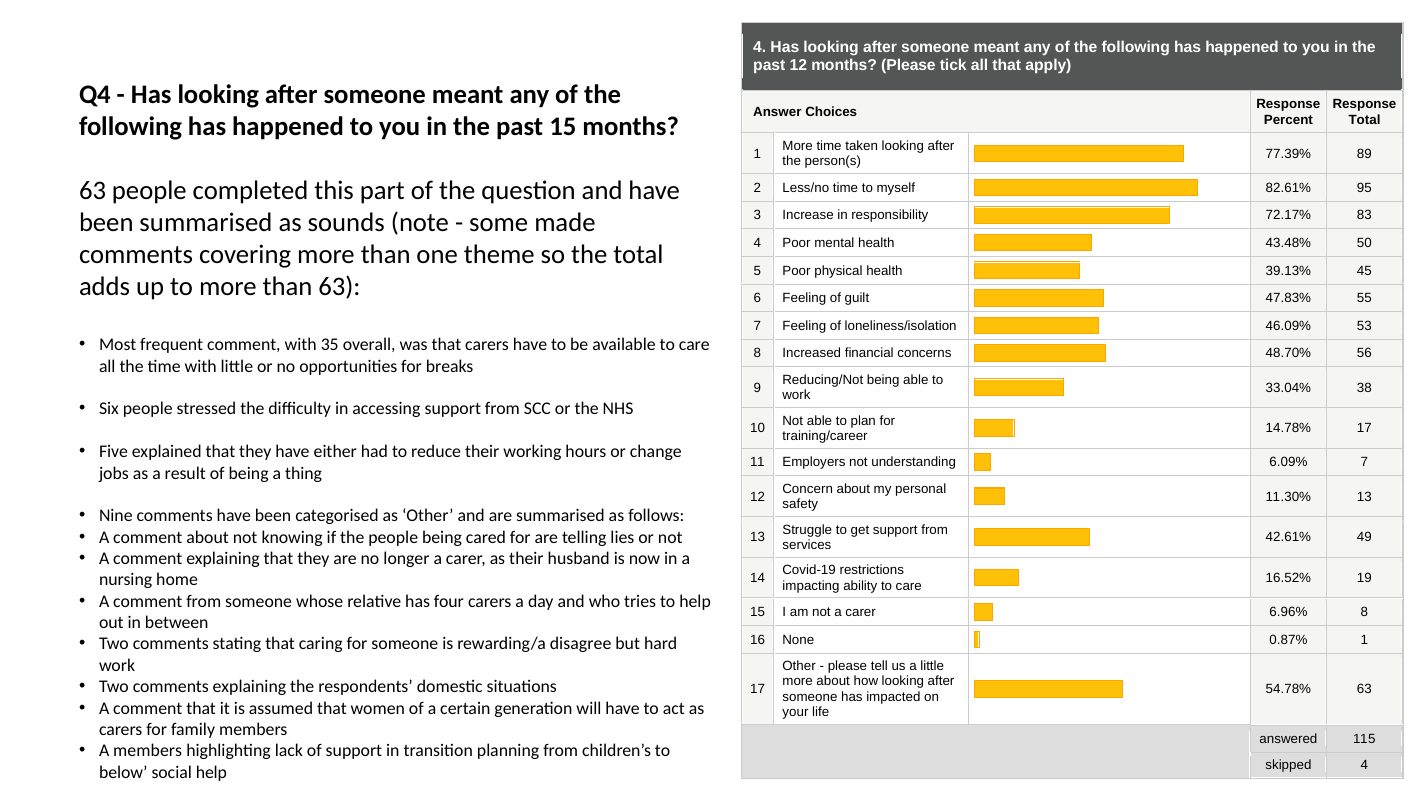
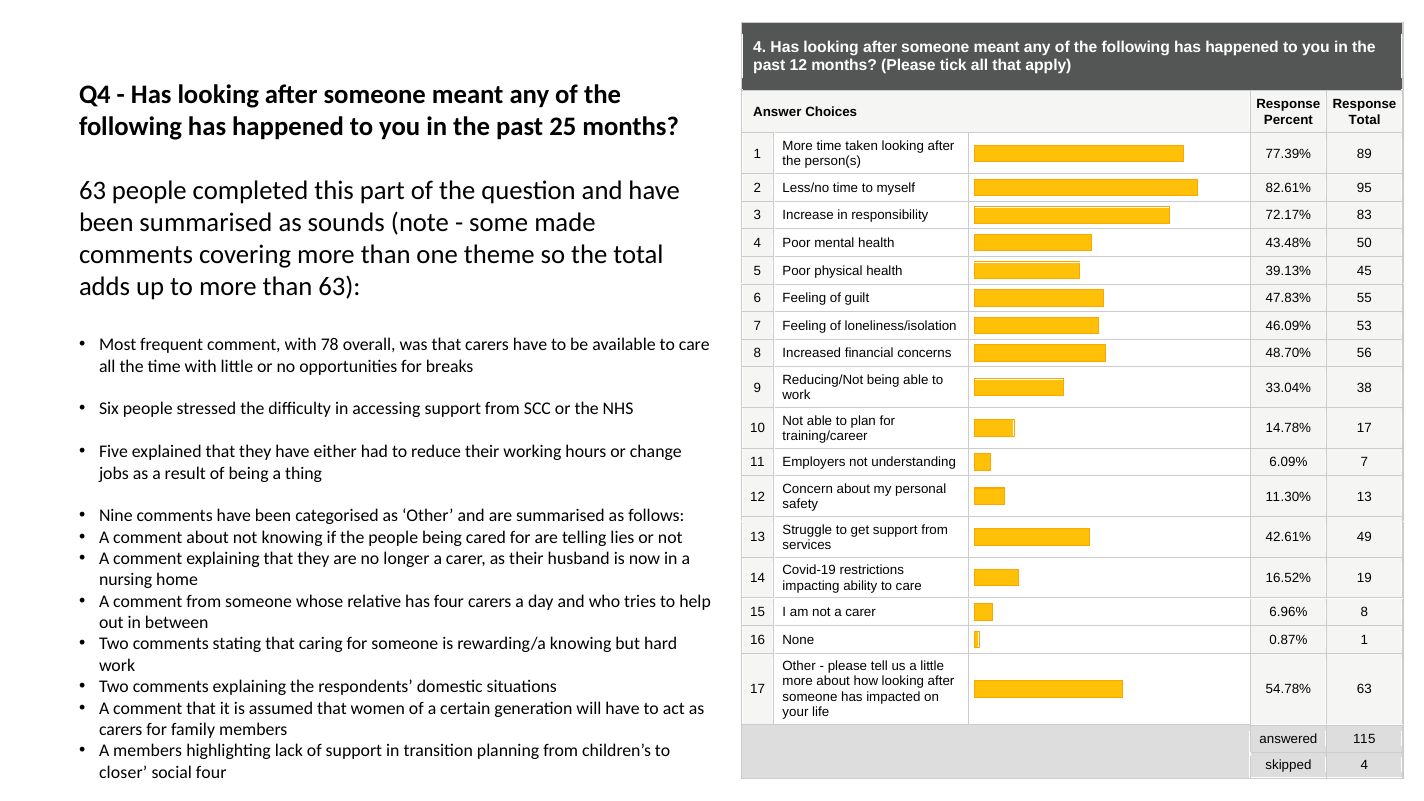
past 15: 15 -> 25 (563, 127)
35: 35 -> 78 (330, 345)
rewarding/a disagree: disagree -> knowing (581, 644)
below: below -> closer (123, 772)
social help: help -> four (211, 772)
